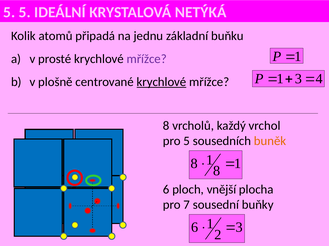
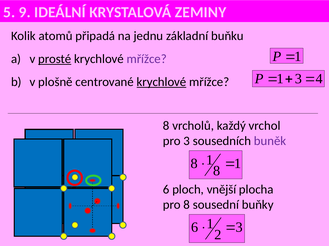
5 5: 5 -> 9 (25, 12)
NETÝKÁ: NETÝKÁ -> ZEMINY (201, 12)
prosté underline: none -> present (55, 59)
pro 5: 5 -> 3 (187, 141)
buněk colour: orange -> purple (270, 141)
pro 7: 7 -> 8 (187, 205)
